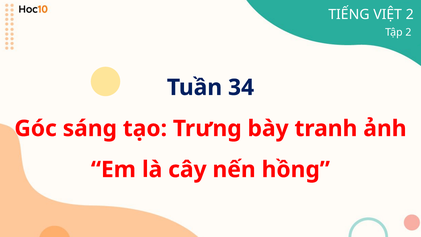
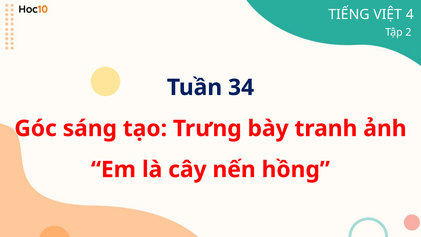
VIỆT 2: 2 -> 4 (410, 14)
